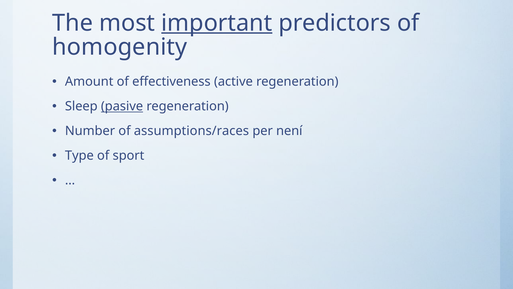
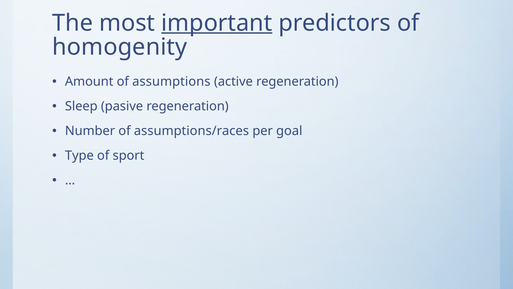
effectiveness: effectiveness -> assumptions (171, 82)
pasive underline: present -> none (122, 106)
není: není -> goal (289, 131)
